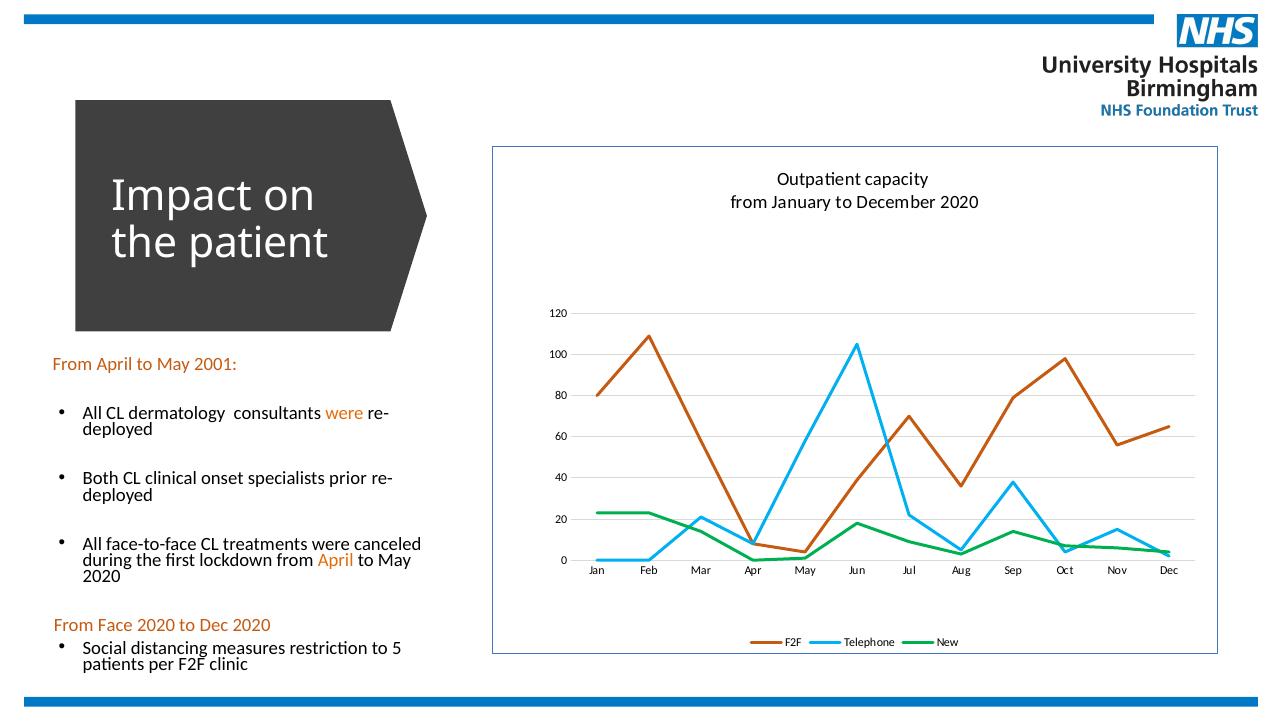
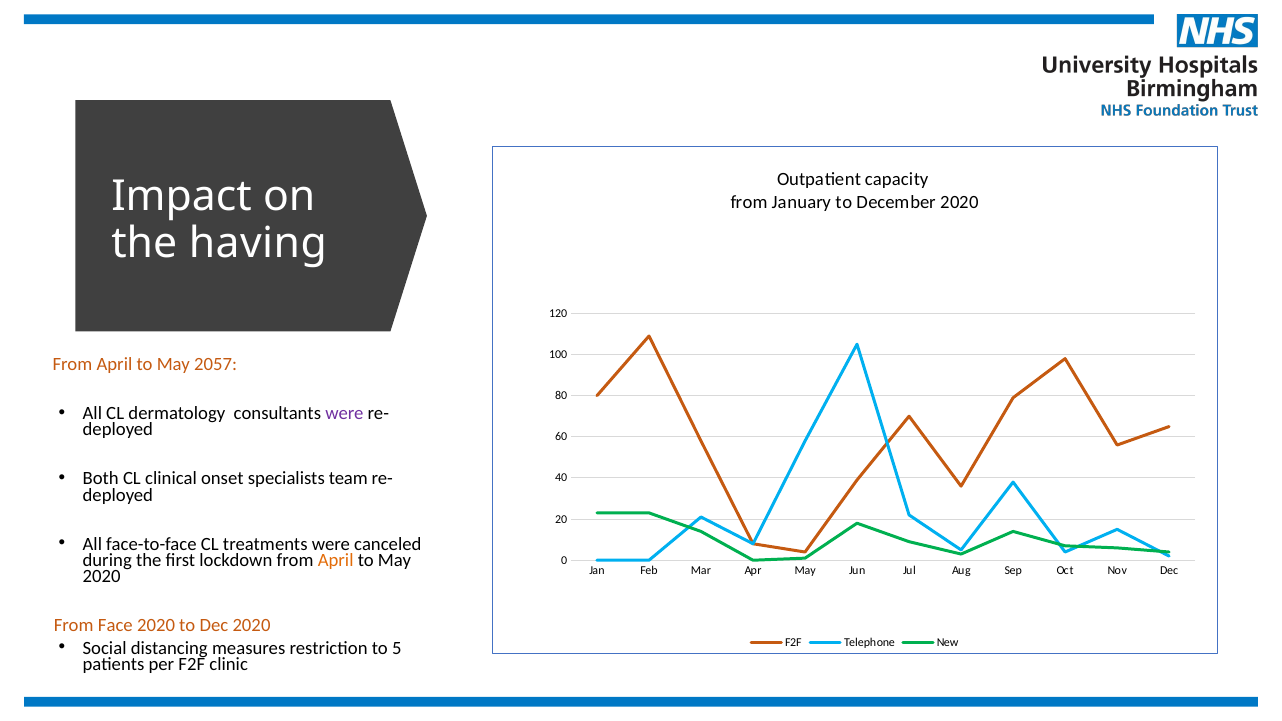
patient: patient -> having (258, 243)
2001: 2001 -> 2057 (216, 364)
were colour: orange -> purple (344, 413)
prior: prior -> team (348, 479)
